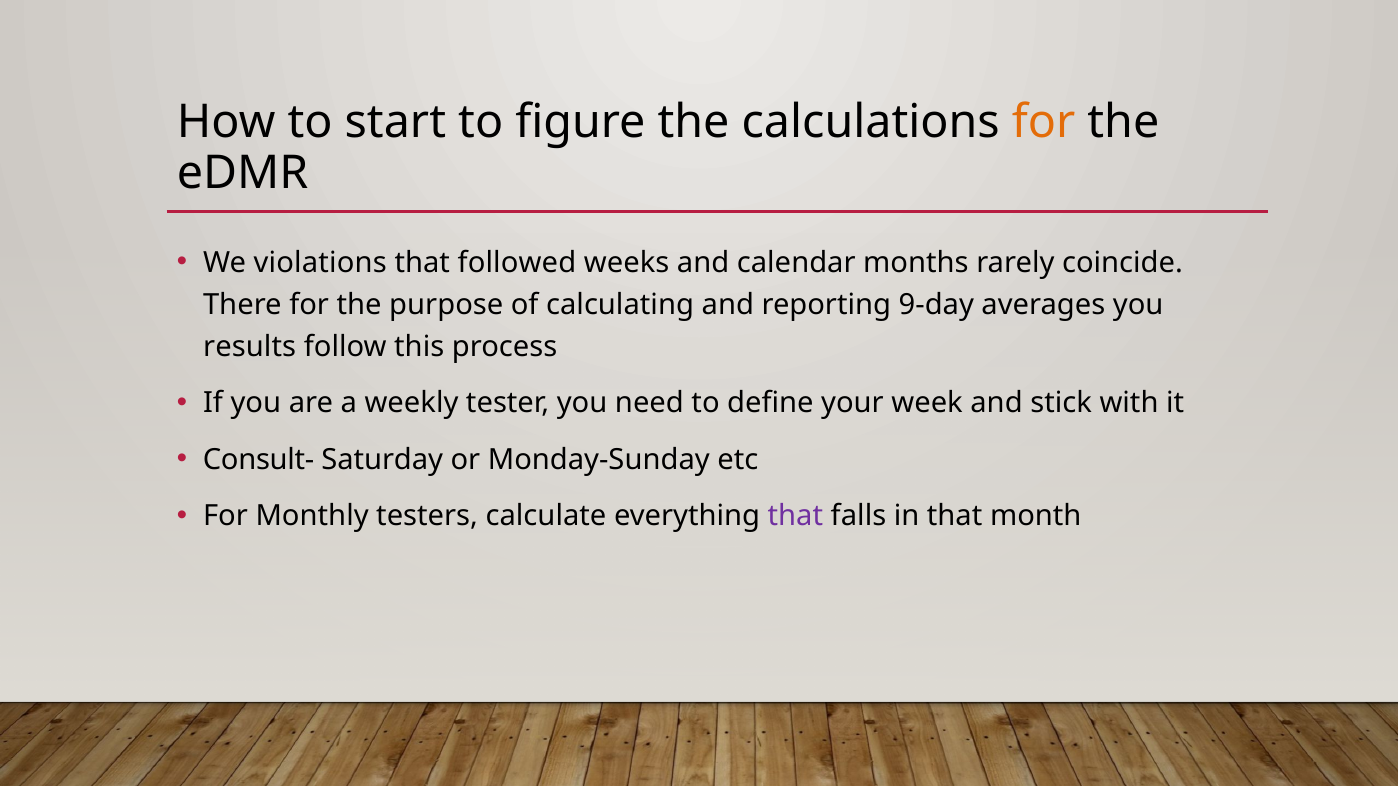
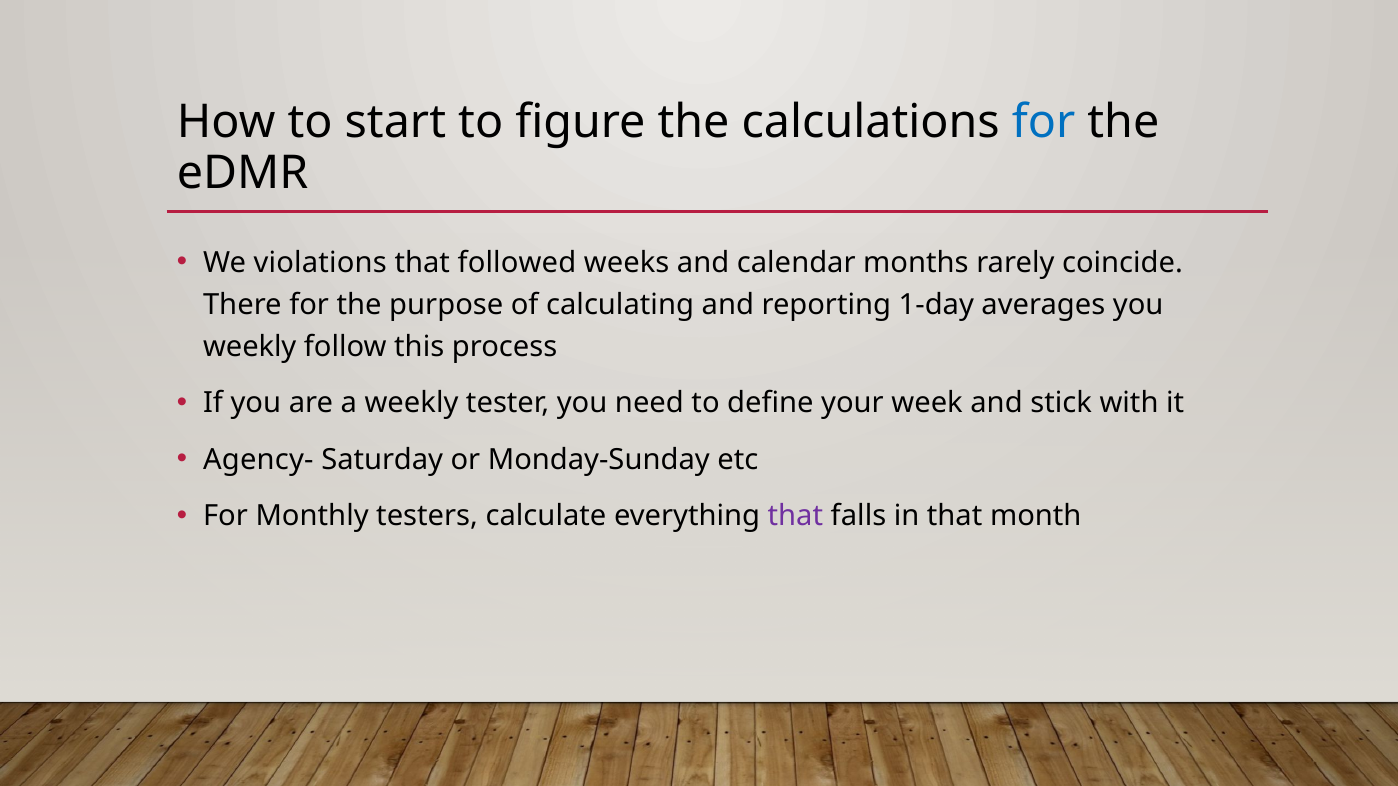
for colour: orange -> blue (1044, 122)
9-day: 9-day -> 1-day (936, 305)
results: results -> weekly (250, 347)
Consult-: Consult- -> Agency- (258, 460)
